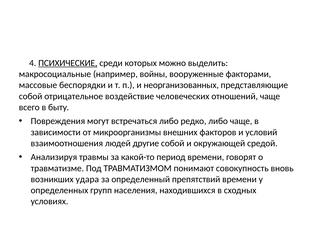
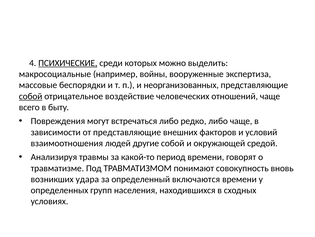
факторами: факторами -> экспертиза (248, 74)
собой underline: none -> present (31, 96)
от микроорганизмы: микроорганизмы -> представляющие (127, 132)
препятствий: препятствий -> включаются (196, 179)
